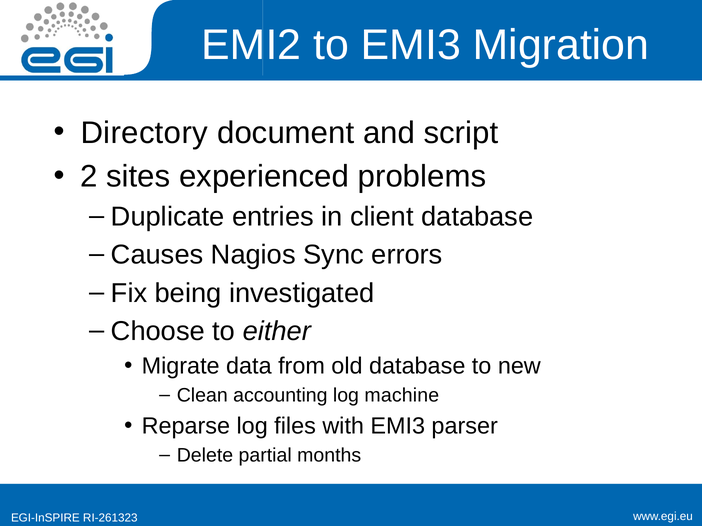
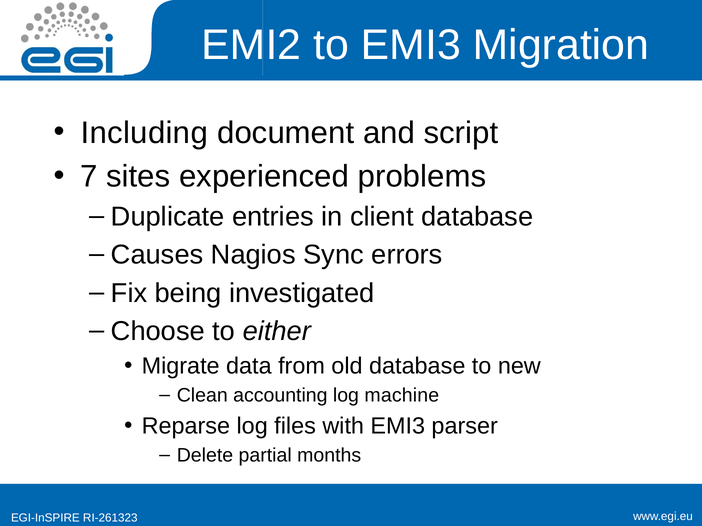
Directory: Directory -> Including (144, 133)
2: 2 -> 7 (89, 177)
